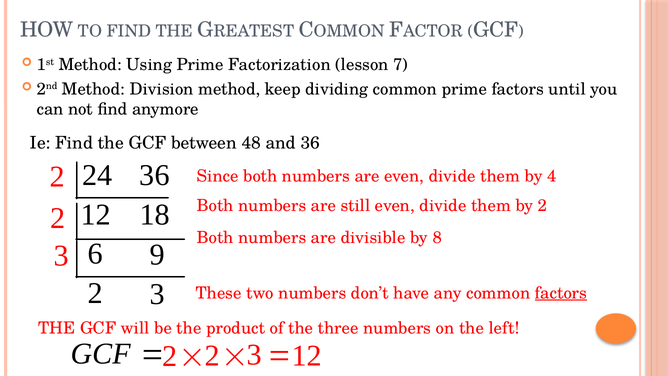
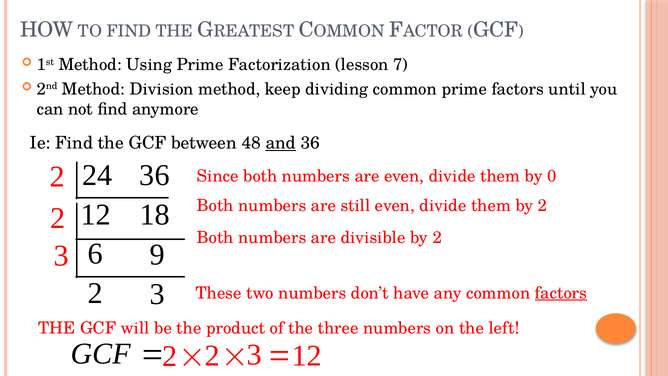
and underline: none -> present (281, 143)
4: 4 -> 0 (552, 176)
divisible by 8: 8 -> 2 (437, 238)
